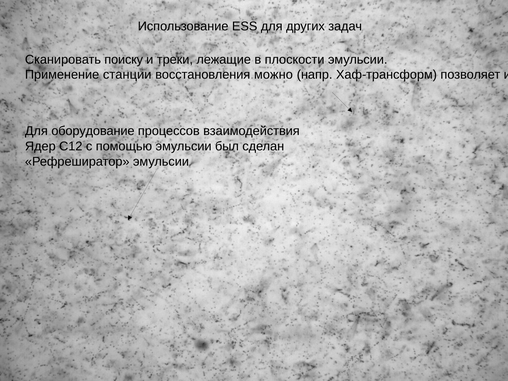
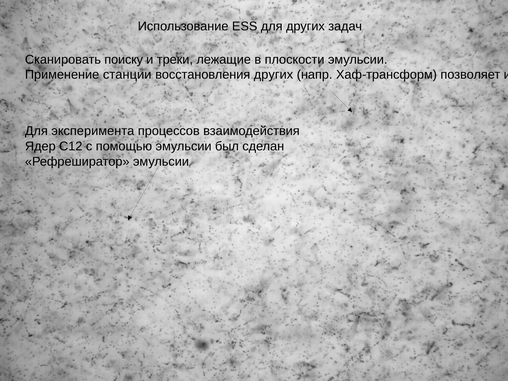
восстановления можно: можно -> других (273, 75)
оборудование: оборудование -> эксперимента (93, 131)
